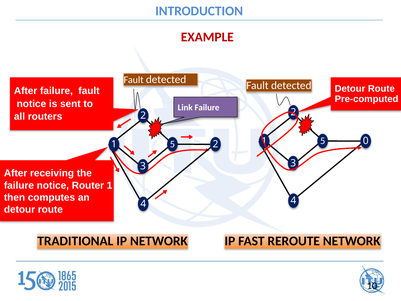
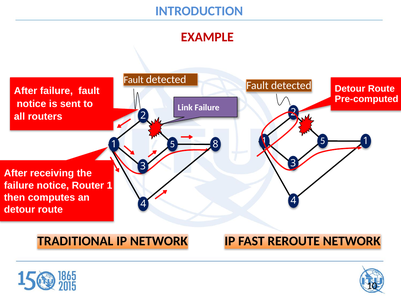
5 0: 0 -> 1 (366, 141)
5 2: 2 -> 8 (215, 144)
